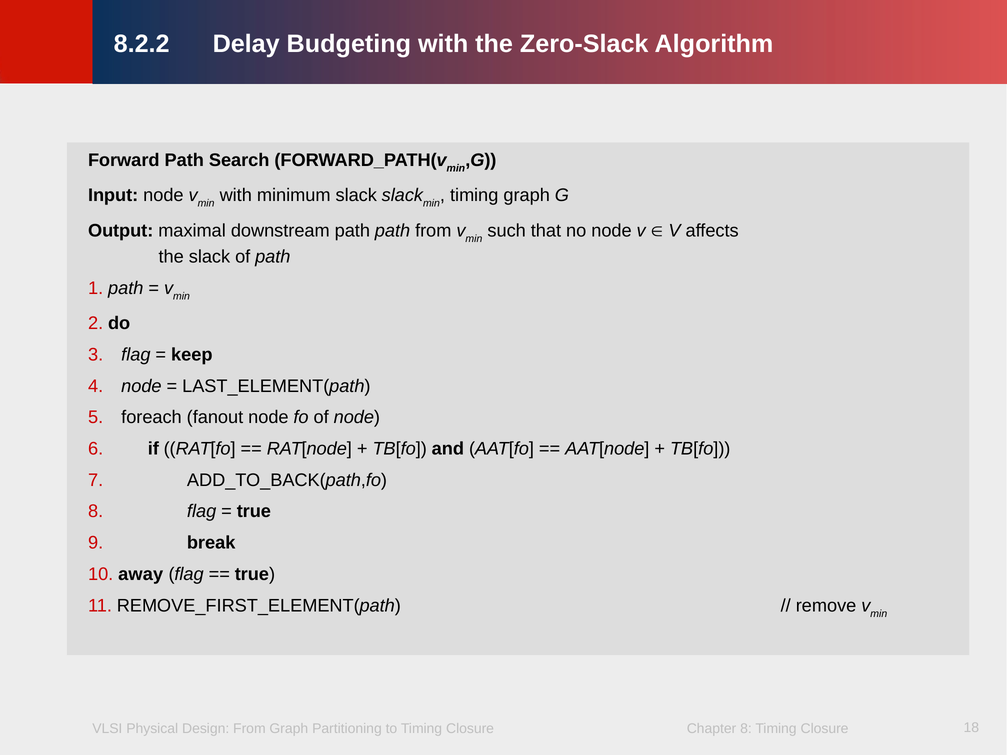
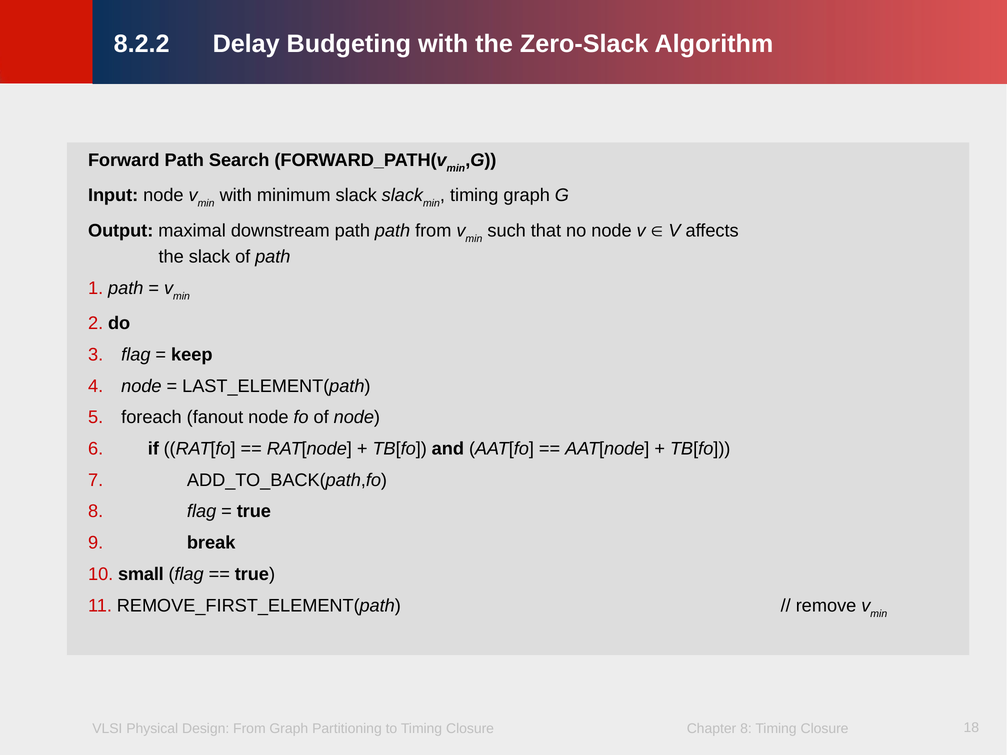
away: away -> small (141, 574)
